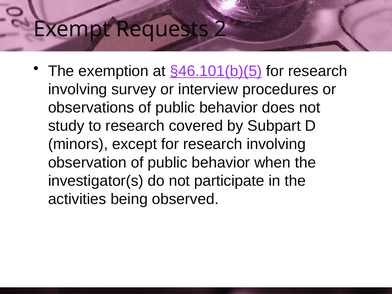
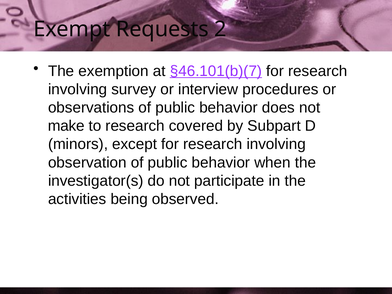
§46.101(b)(5: §46.101(b)(5 -> §46.101(b)(7 (216, 71)
study: study -> make (66, 126)
